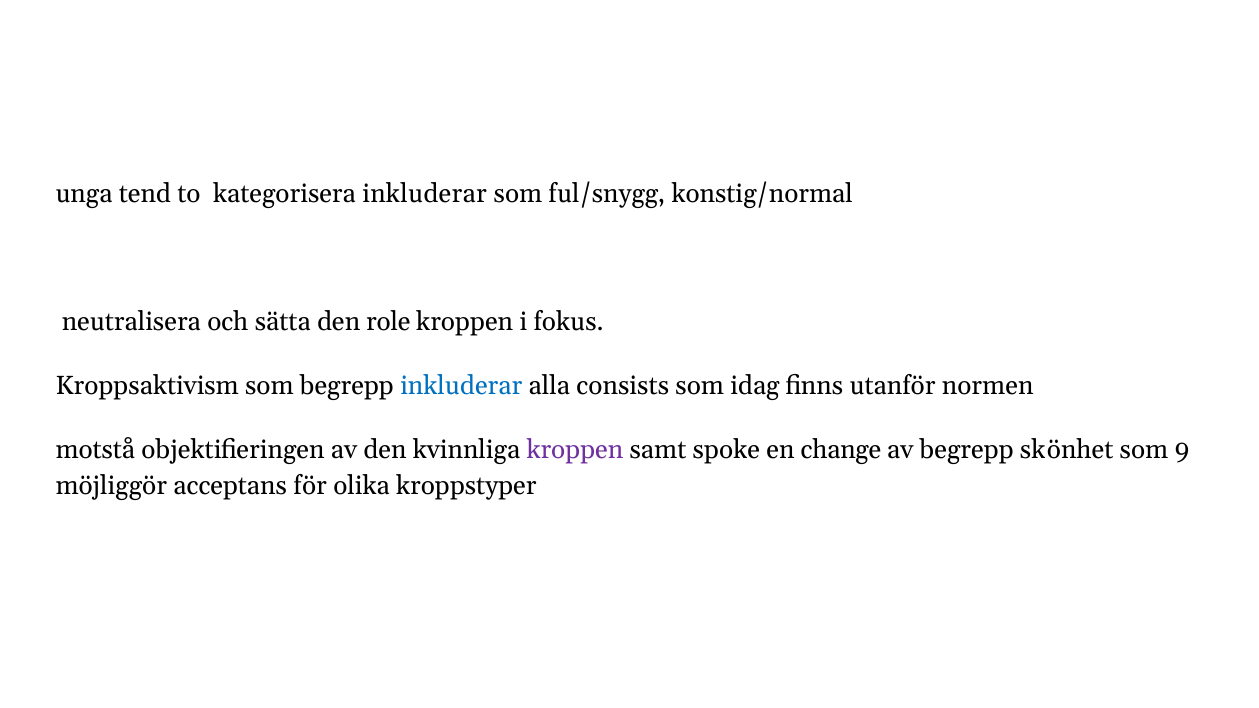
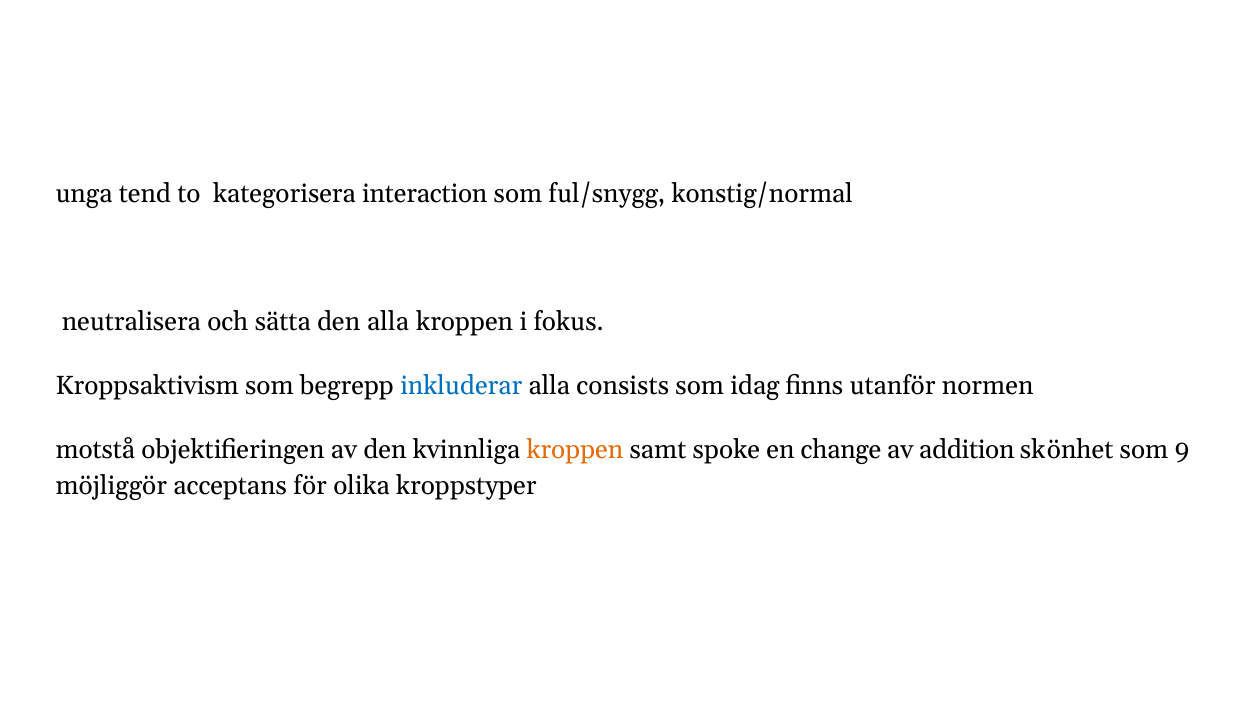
kategorisera inkluderar: inkluderar -> interaction (425, 194)
den role: role -> alla (388, 322)
kroppen colour: purple -> orange (575, 450)
av begrepp: begrepp -> addition (967, 450)
